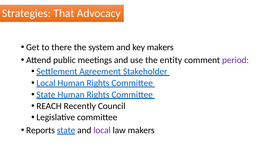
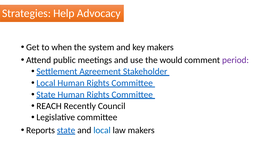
That: That -> Help (64, 13)
there: there -> when (62, 47)
entity: entity -> would (171, 60)
local colour: purple -> blue (102, 130)
